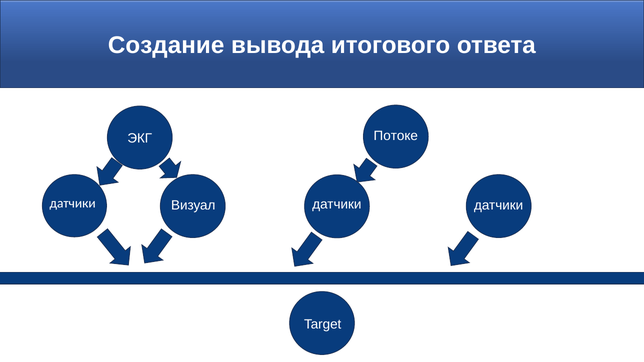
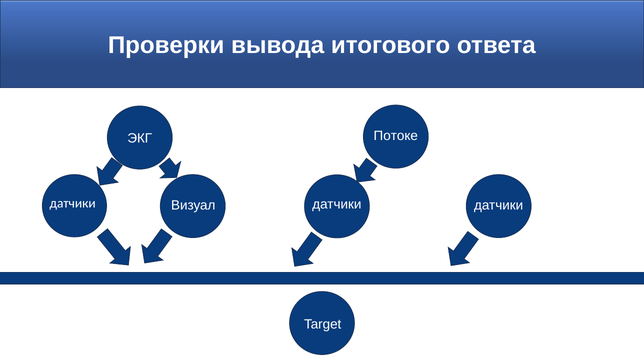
Создание: Создание -> Проверки (166, 46)
